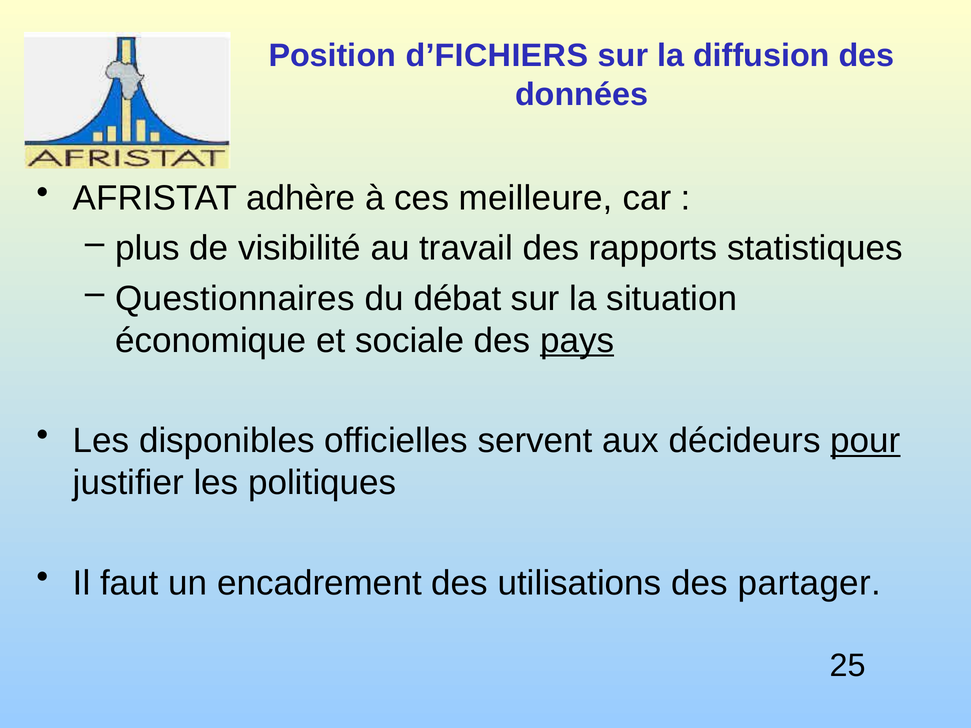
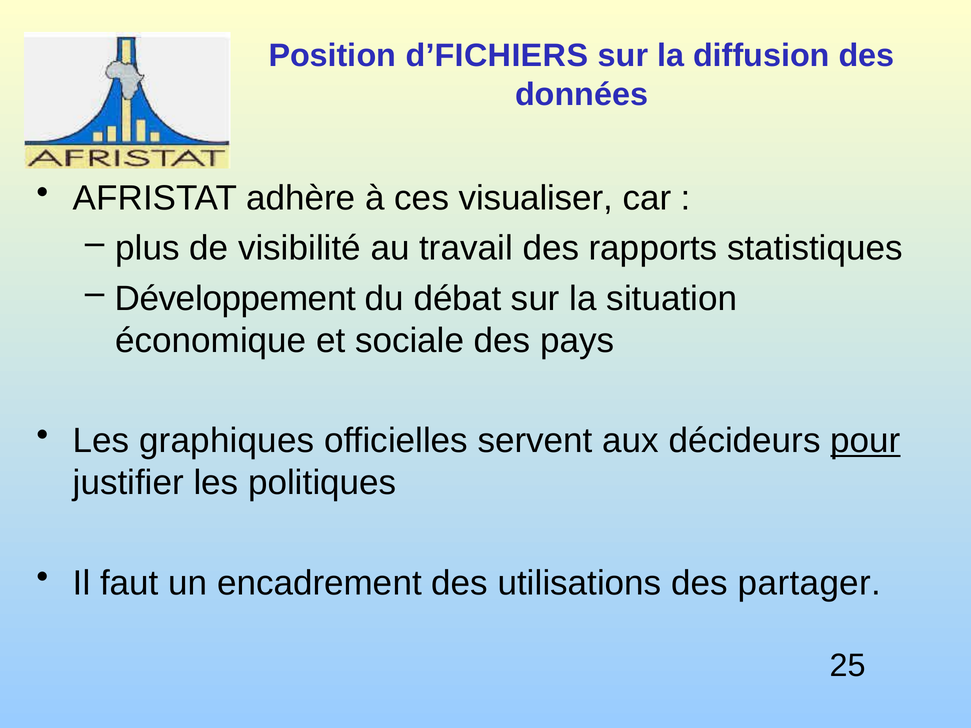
meilleure: meilleure -> visualiser (536, 198)
Questionnaires: Questionnaires -> Développement (235, 299)
pays underline: present -> none (577, 341)
disponibles: disponibles -> graphiques (227, 441)
